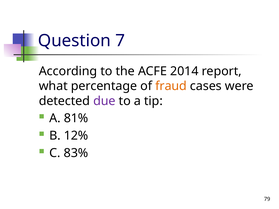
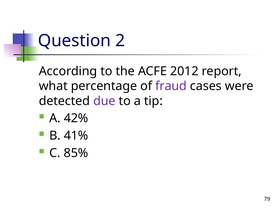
7: 7 -> 2 (120, 41)
2014: 2014 -> 2012 (184, 71)
fraud colour: orange -> purple (171, 86)
81%: 81% -> 42% (76, 118)
12%: 12% -> 41% (76, 136)
83%: 83% -> 85% (76, 153)
